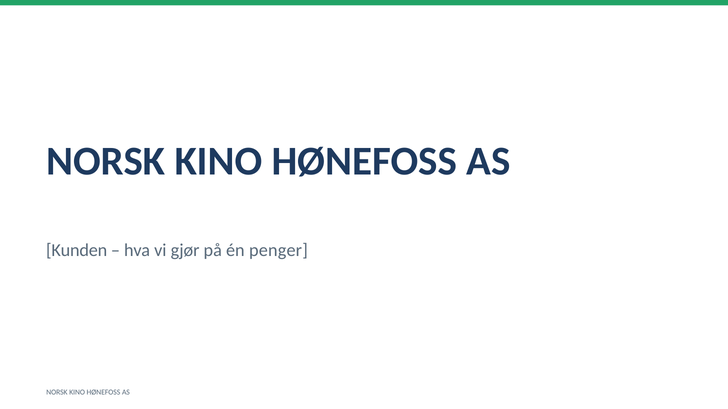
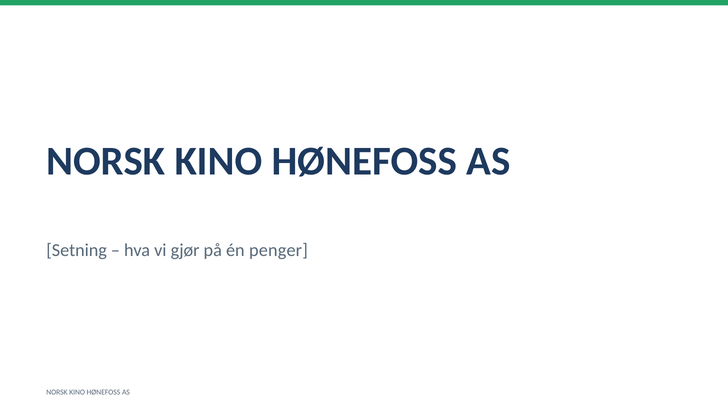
Kunden: Kunden -> Setning (77, 251)
